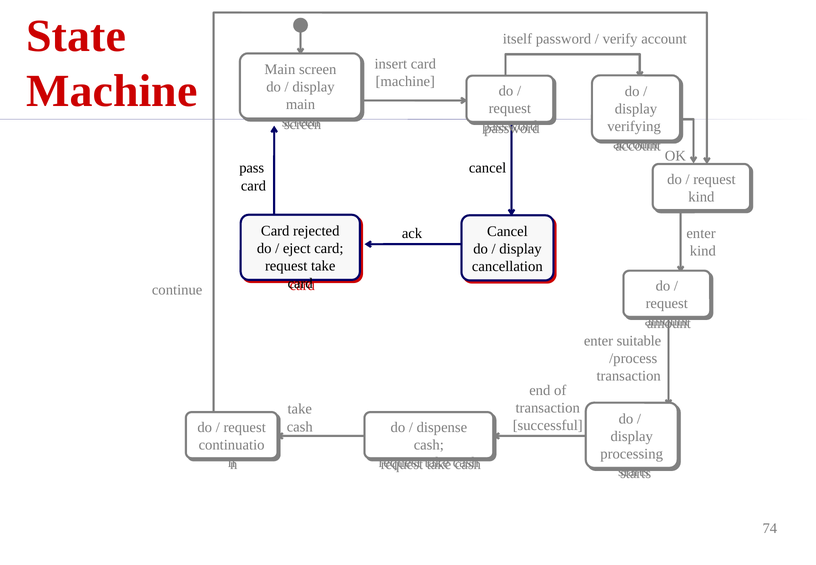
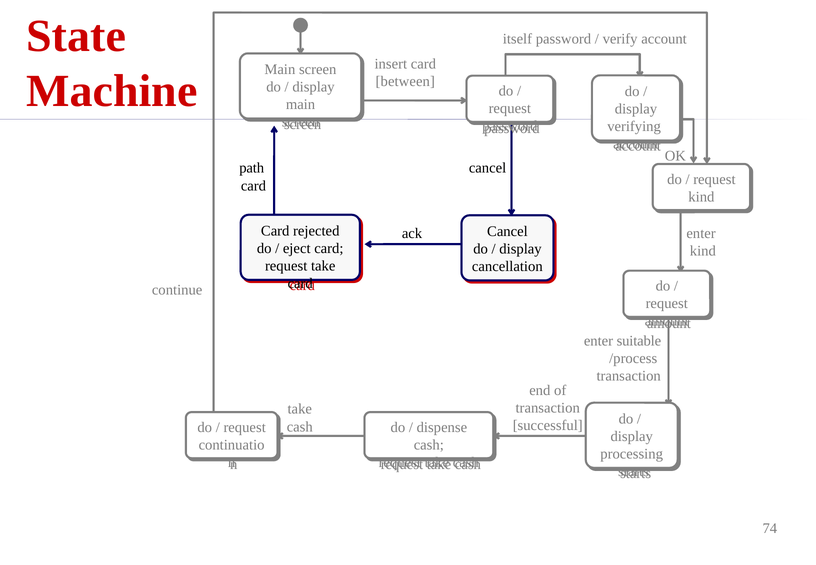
machine: machine -> between (405, 81)
pass: pass -> path (252, 168)
